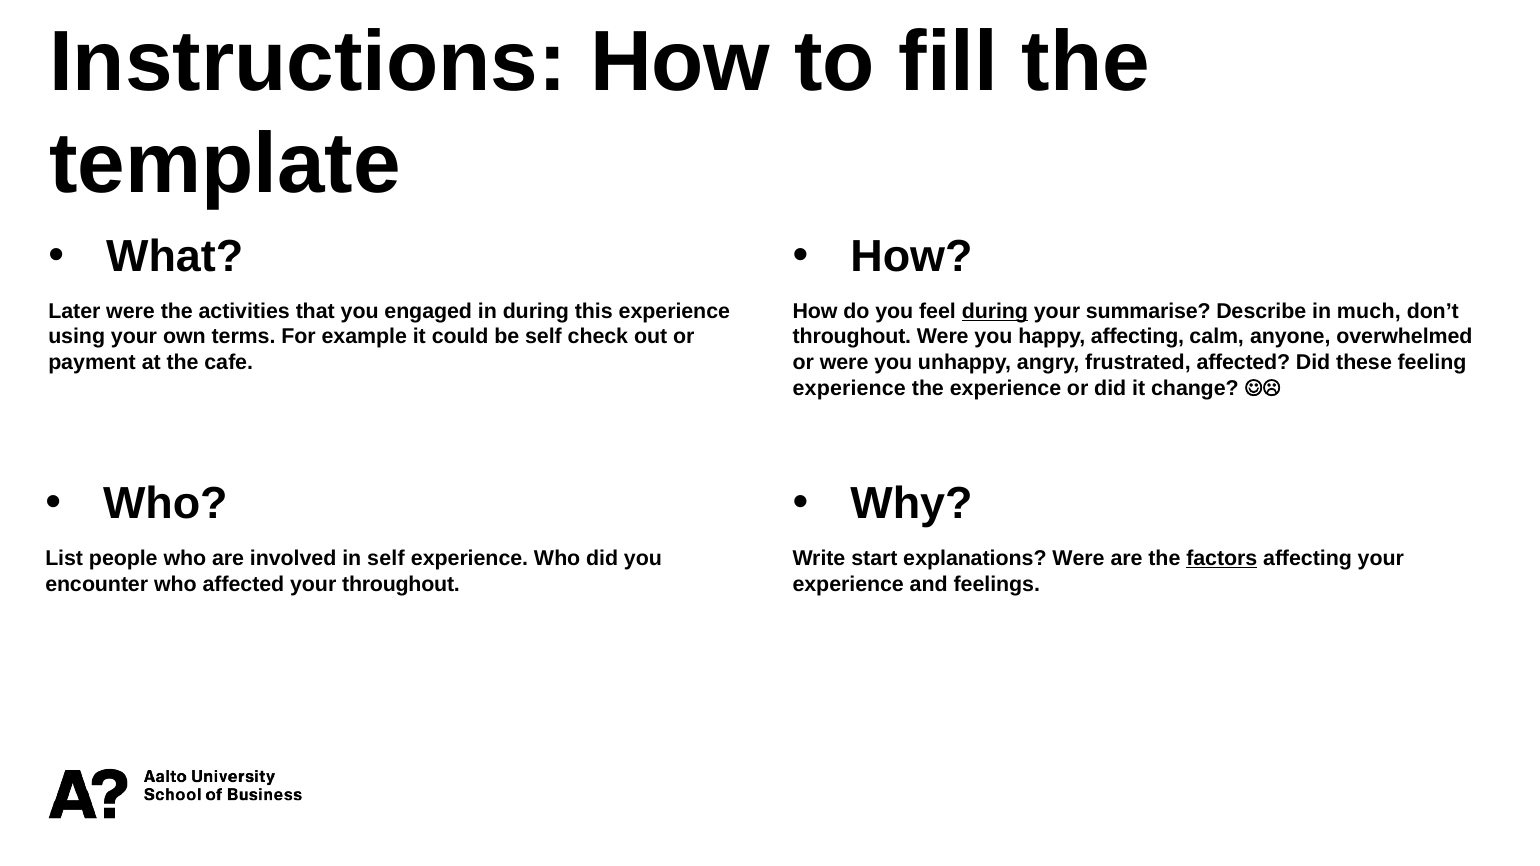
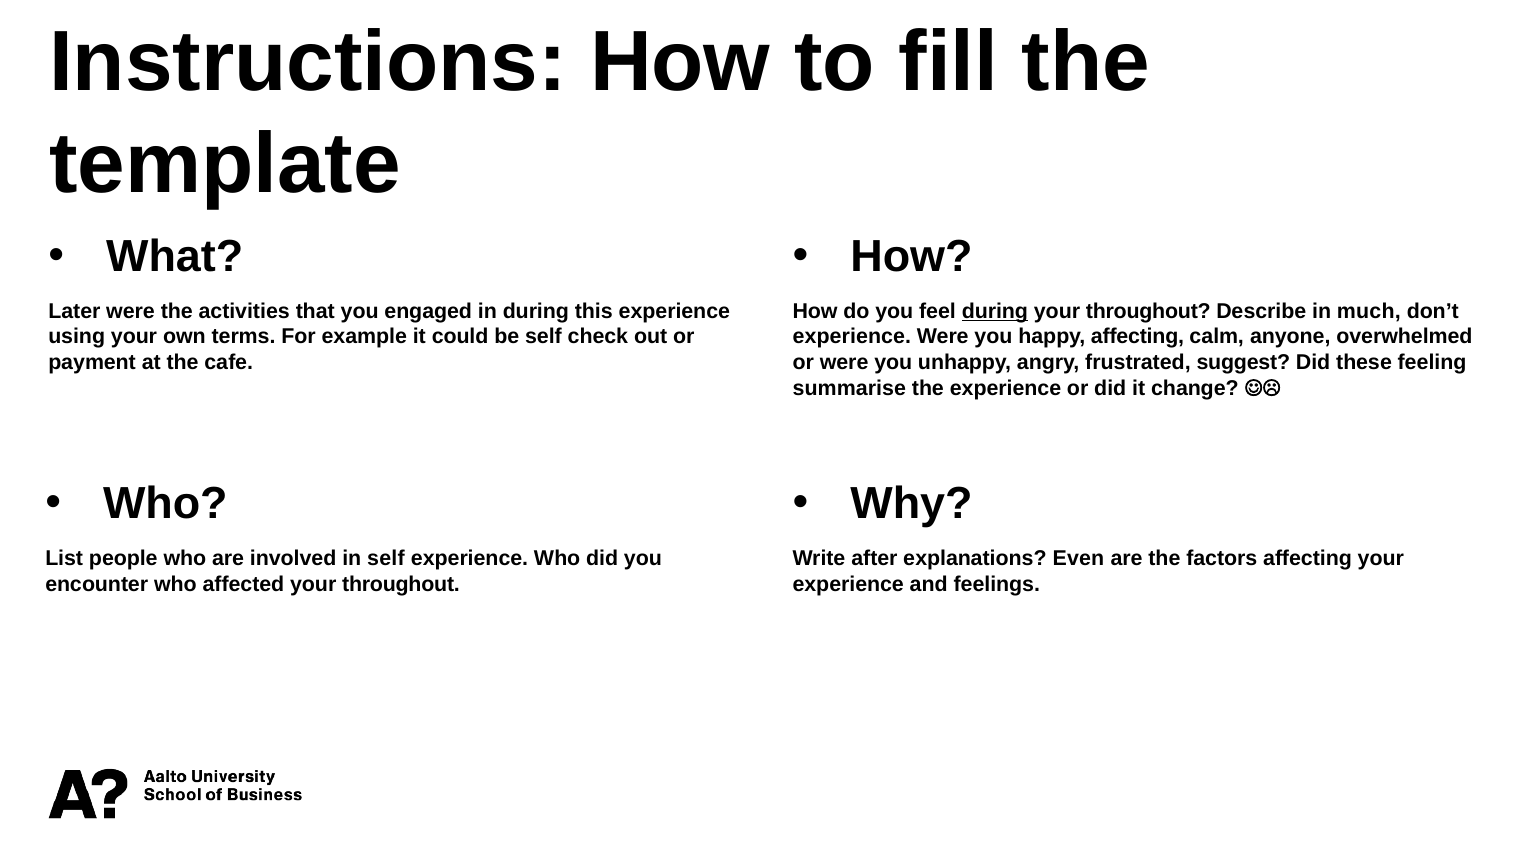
summarise: summarise -> throughout (1148, 311)
throughout: throughout -> experience (852, 337)
frustrated affected: affected -> suggest (1243, 363)
experience: experience -> summarise (849, 388)
start: start -> after (874, 558)
explanations Were: Were -> Even (1078, 558)
factors underline: present -> none (1222, 558)
